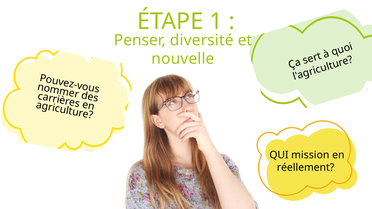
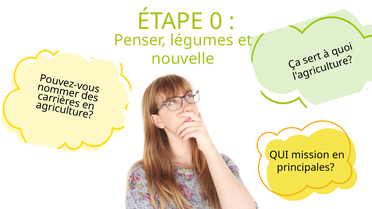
1: 1 -> 0 (216, 22)
diversité: diversité -> légumes (202, 40)
réellement: réellement -> principales (306, 168)
